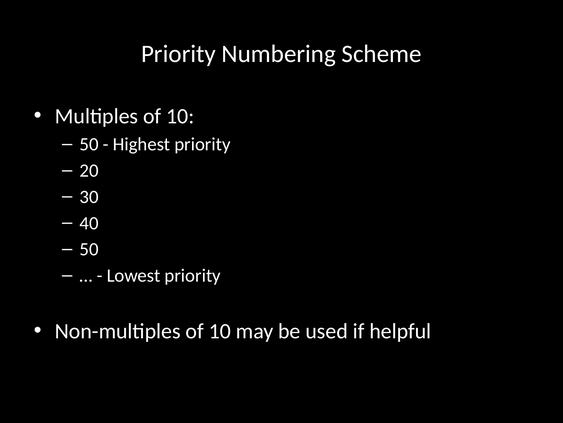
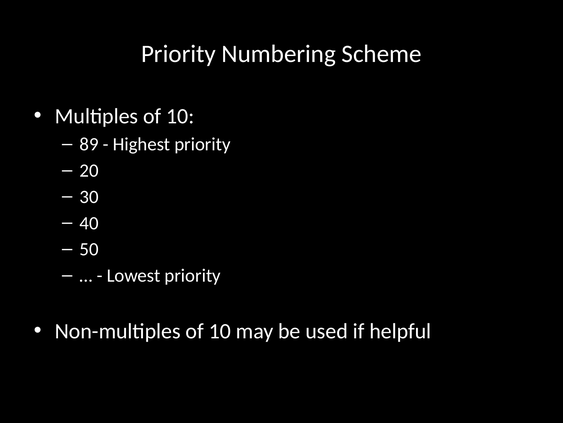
50: 50 -> 89 (89, 144)
